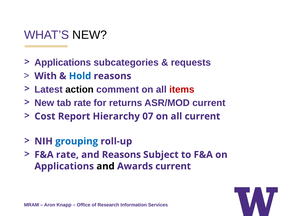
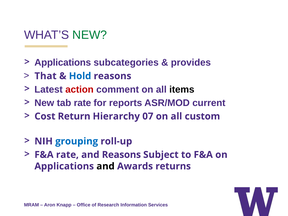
NEW colour: black -> green (90, 35)
requests: requests -> provides (191, 63)
With: With -> That (46, 76)
action colour: black -> red (79, 89)
items colour: red -> black (182, 89)
returns: returns -> reports (126, 103)
Report: Report -> Return (74, 116)
all current: current -> custom (202, 116)
Awards current: current -> returns (173, 166)
